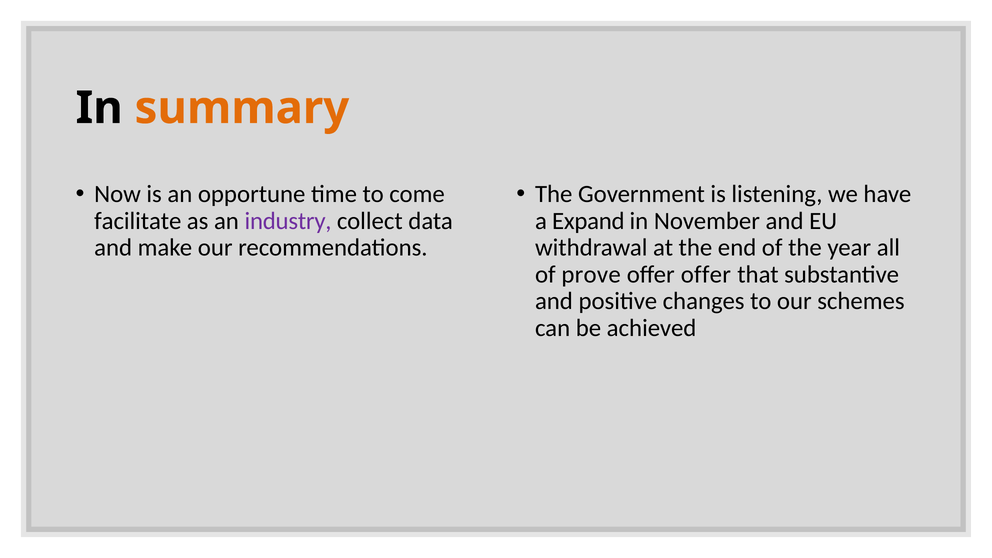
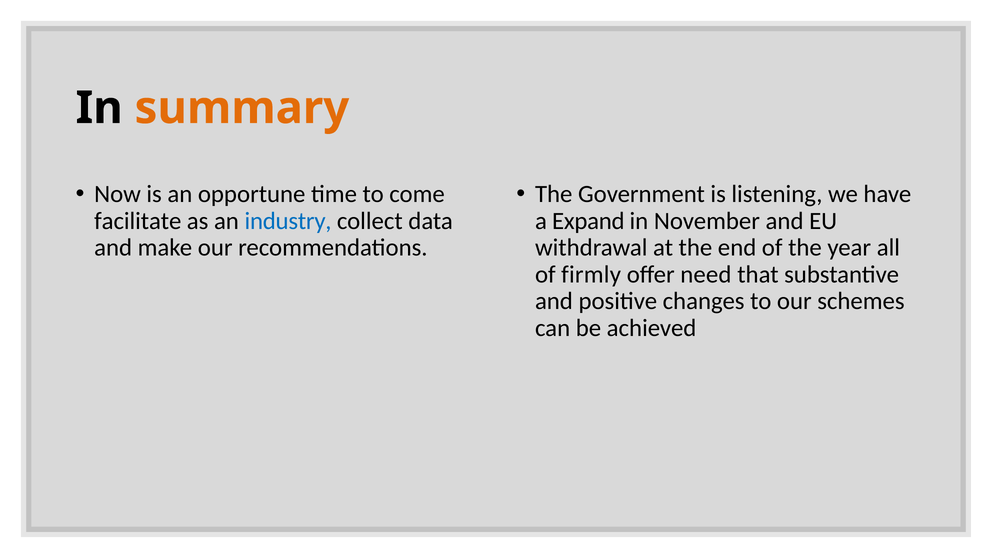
industry colour: purple -> blue (288, 221)
prove: prove -> firmly (591, 274)
offer offer: offer -> need (706, 274)
